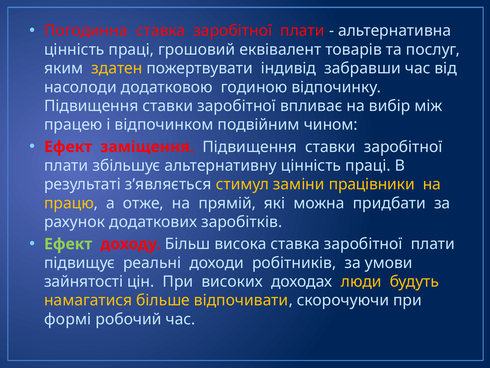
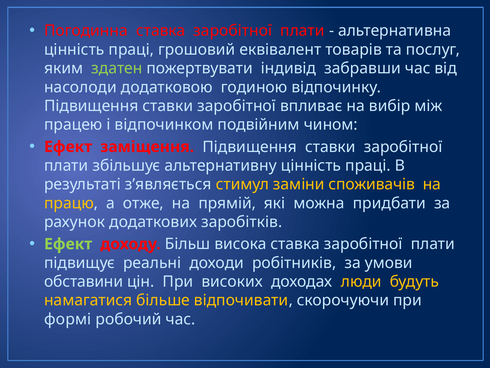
здатен colour: yellow -> light green (117, 68)
працівники: працівники -> споживачів (372, 184)
зайнятості: зайнятості -> обставини (84, 281)
